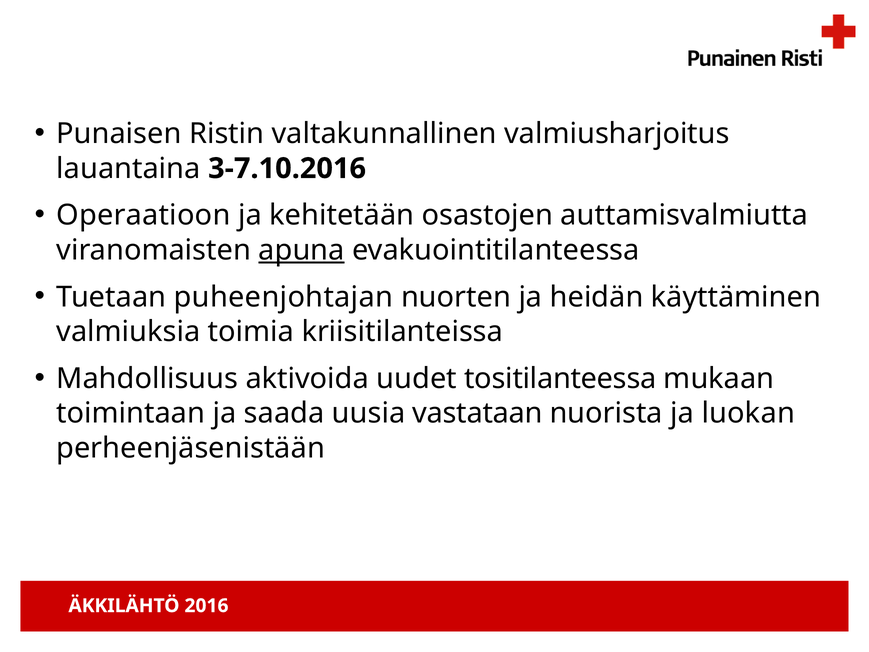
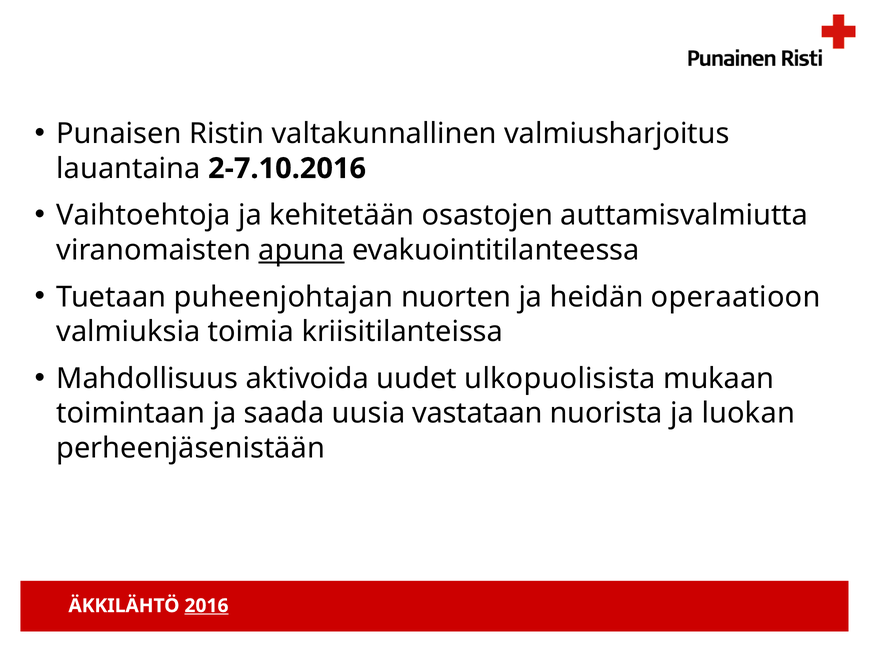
3-7.10.2016: 3-7.10.2016 -> 2-7.10.2016 (287, 168)
Operaatioon: Operaatioon -> Vaihtoehtoja (143, 215)
käyttäminen: käyttäminen -> operaatioon (736, 297)
tositilanteessa: tositilanteessa -> ulkopuolisista (560, 378)
2016 underline: none -> present (206, 606)
